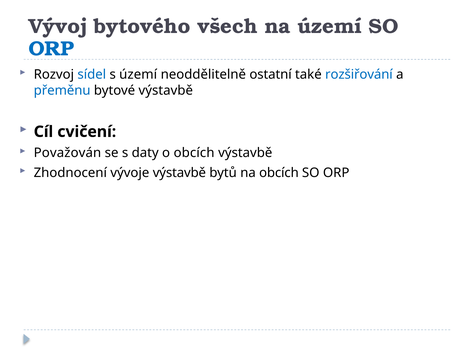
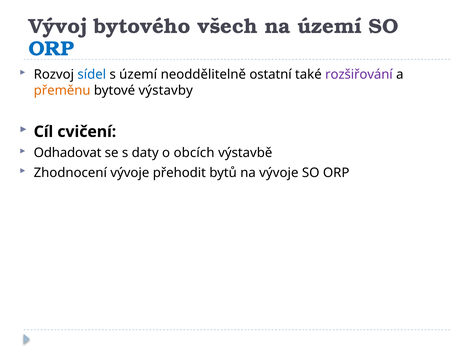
rozšiřování colour: blue -> purple (359, 74)
přeměnu colour: blue -> orange (62, 90)
bytové výstavbě: výstavbě -> výstavby (166, 90)
Považován: Považován -> Odhadovat (68, 153)
vývoje výstavbě: výstavbě -> přehodit (179, 172)
na obcích: obcích -> vývoje (279, 172)
